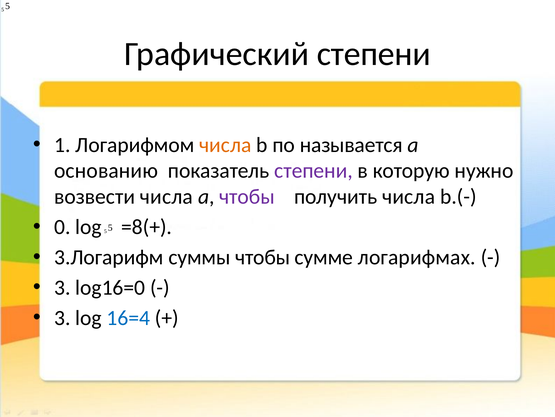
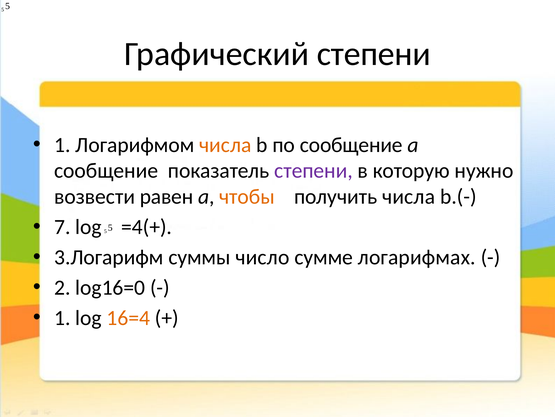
по называется: называется -> сообщение (351, 145)
основанию: основанию -> сообщение (106, 171)
возвести числа: числа -> равен (167, 196)
чтобы colour: purple -> orange (247, 196)
0: 0 -> 7 (62, 227)
=8(+: =8(+ -> =4(+ (147, 227)
суммы чтобы: чтобы -> число (262, 257)
3: 3 -> 2 (62, 287)
3: 3 -> 1 (62, 317)
16=4 colour: blue -> orange (128, 317)
